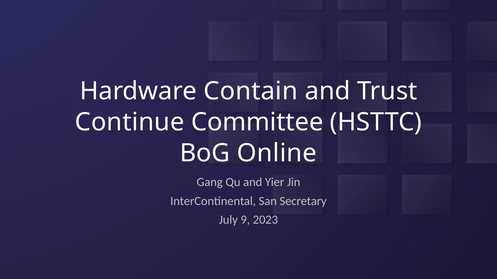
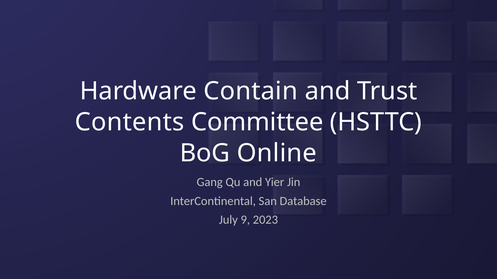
Continue: Continue -> Contents (130, 123)
Secretary: Secretary -> Database (303, 201)
